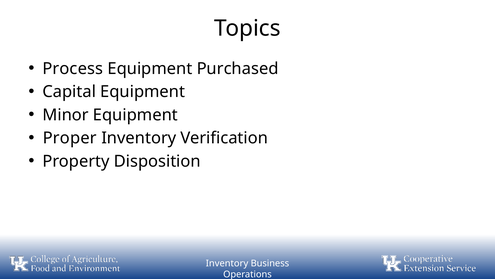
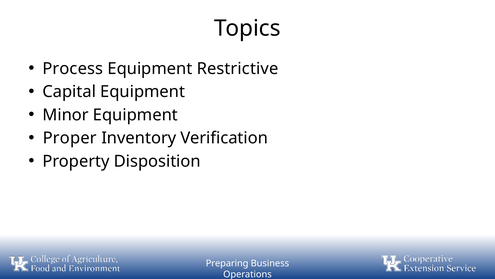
Purchased: Purchased -> Restrictive (238, 69)
Inventory: Inventory -> Preparing (227, 263)
